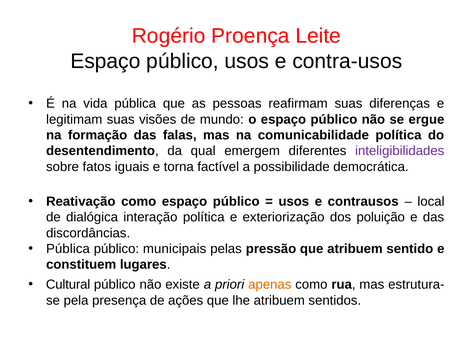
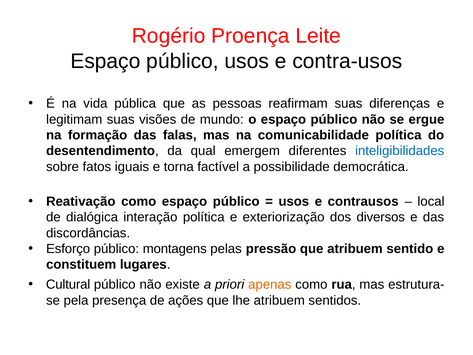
inteligibilidades colour: purple -> blue (400, 151)
poluição: poluição -> diversos (381, 217)
Pública: Pública -> Esforço (68, 249)
municipais: municipais -> montagens (175, 249)
